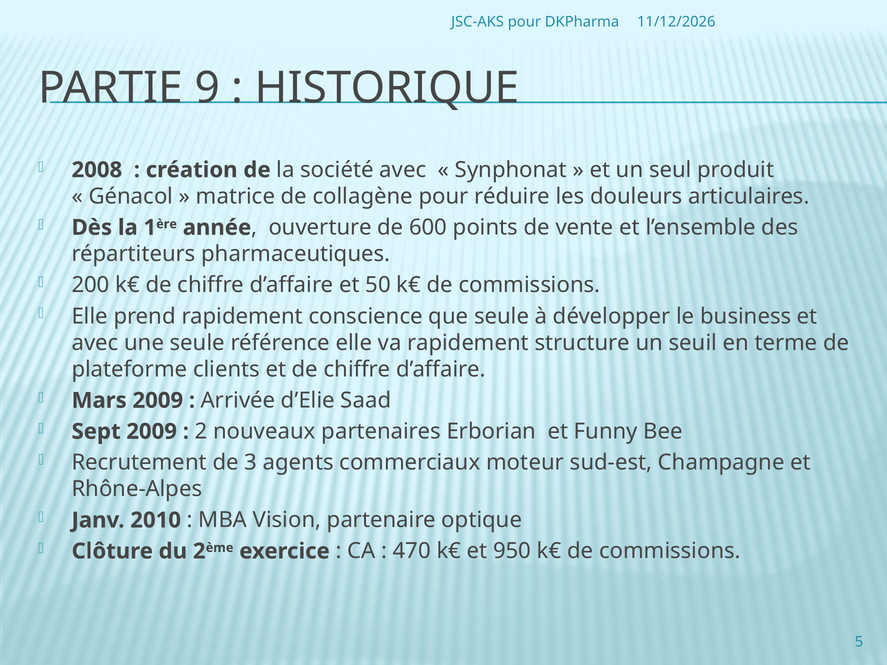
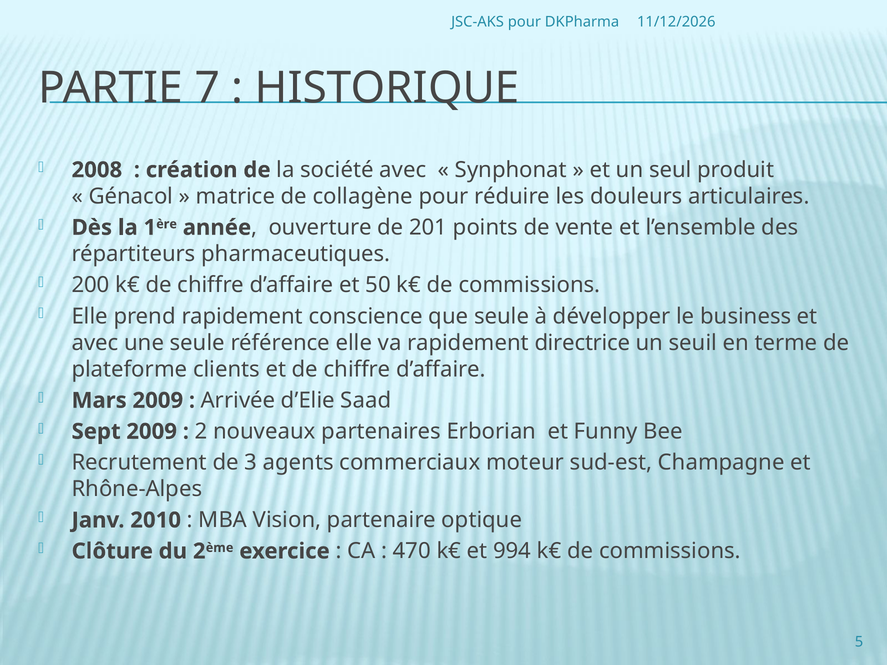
9: 9 -> 7 (207, 88)
600: 600 -> 201 (428, 228)
structure: structure -> directrice (582, 343)
950: 950 -> 994 (512, 551)
